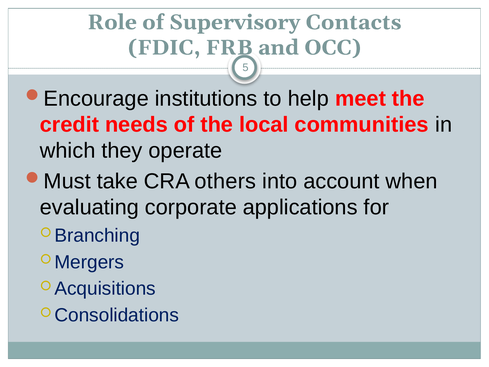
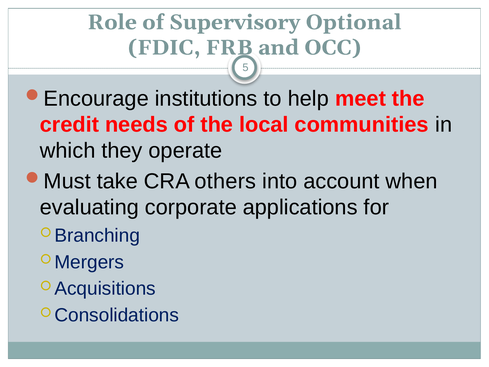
Contacts: Contacts -> Optional (354, 22)
